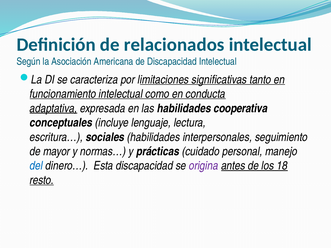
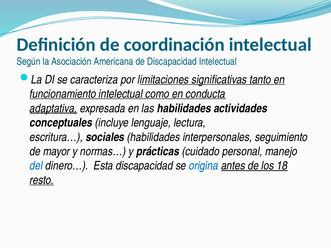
relacionados: relacionados -> coordinación (174, 45)
cooperativa: cooperativa -> actividades (241, 108)
origina colour: purple -> blue (204, 166)
